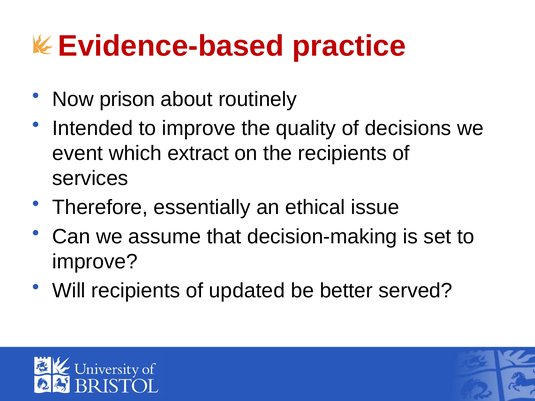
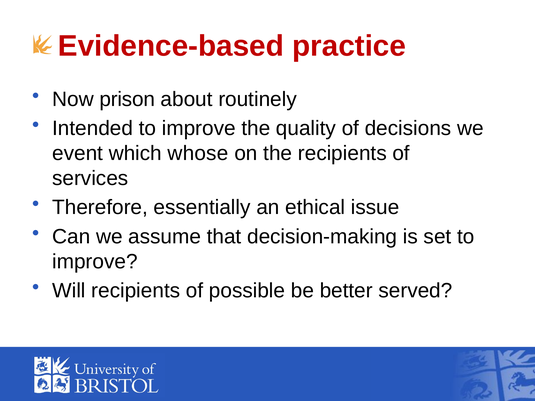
extract: extract -> whose (198, 153)
updated: updated -> possible (247, 291)
